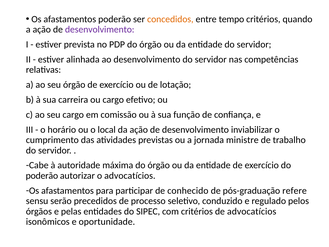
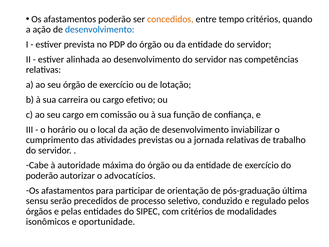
desenvolvimento colour: purple -> blue (100, 29)
jornada ministre: ministre -> relativas (242, 140)
conhecido: conhecido -> orientação (188, 190)
refere: refere -> última (295, 190)
de advocatícios: advocatícios -> modalidades (252, 211)
